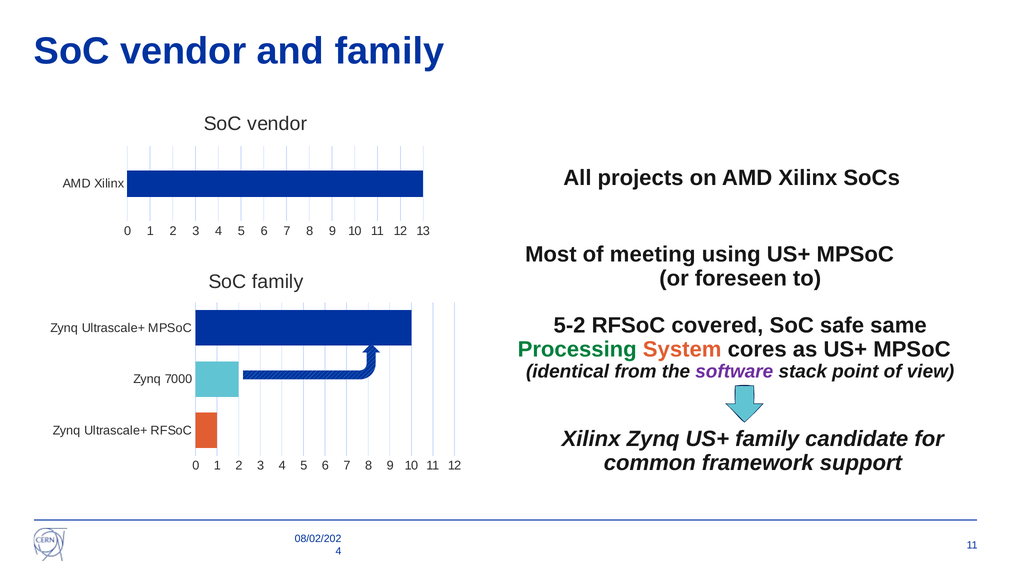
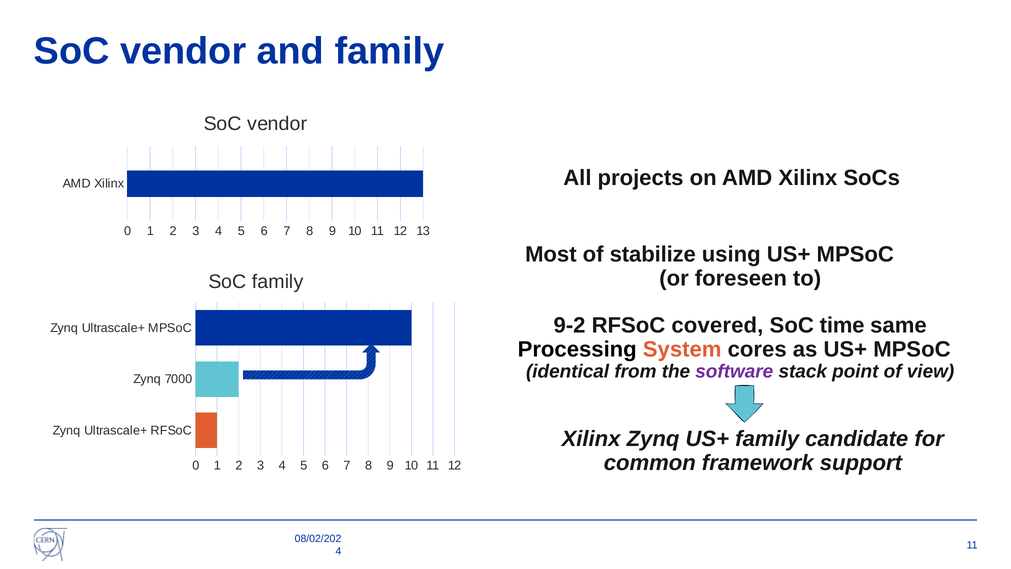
meeting: meeting -> stabilize (653, 254)
5-2: 5-2 -> 9-2 (570, 325)
safe: safe -> time (842, 325)
Processing colour: green -> black (577, 349)
